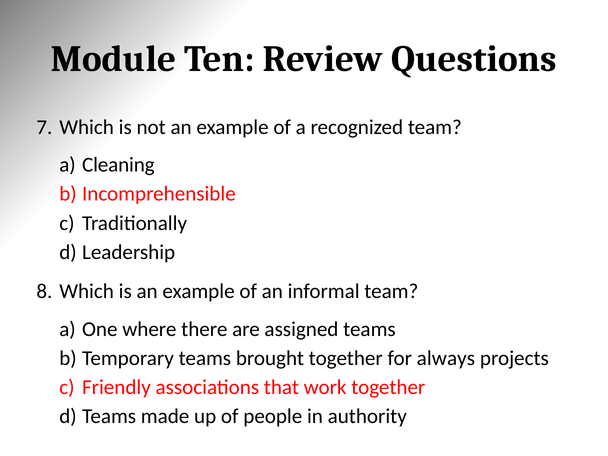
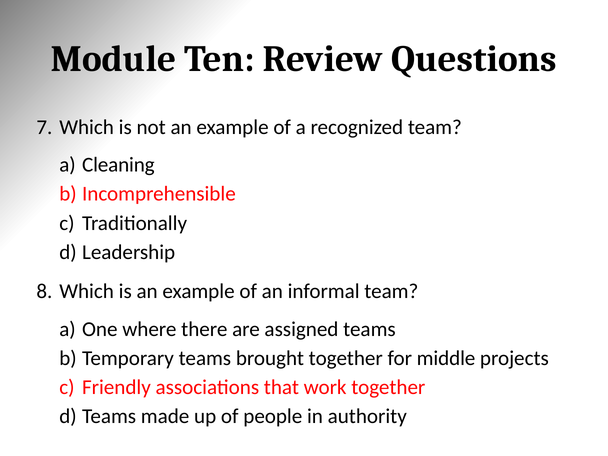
always: always -> middle (446, 358)
